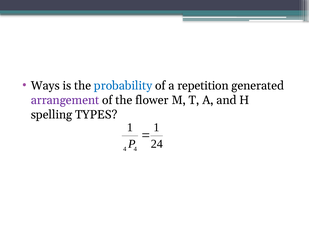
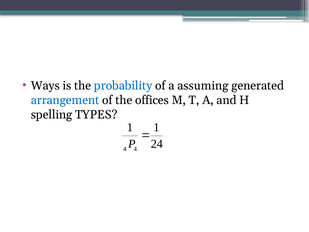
repetition: repetition -> assuming (203, 86)
arrangement colour: purple -> blue (65, 100)
flower: flower -> offices (152, 100)
